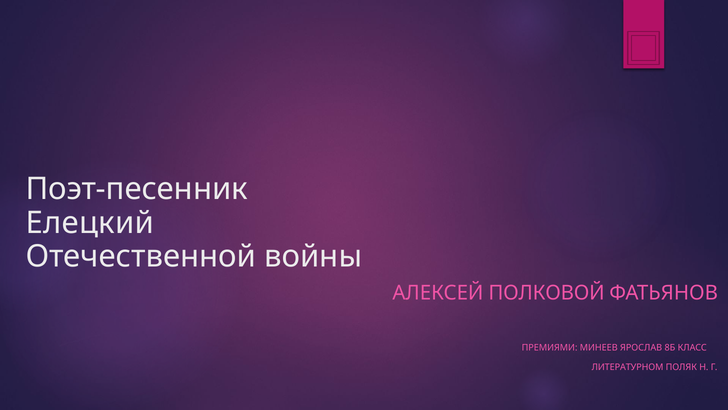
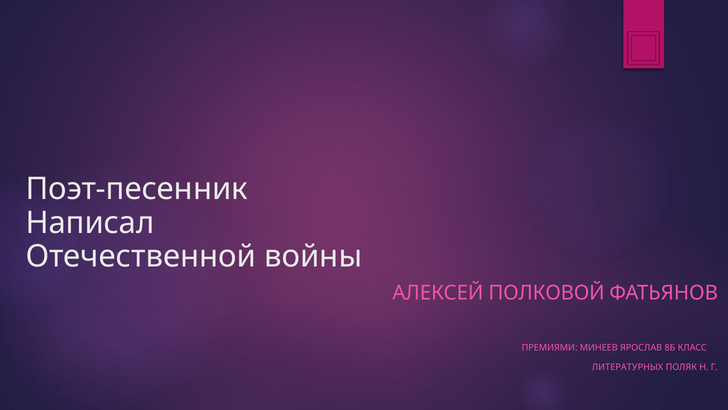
Елецкий: Елецкий -> Написал (90, 222)
ЛИТЕРАТУРНОМ: ЛИТЕРАТУРНОМ -> ЛИТЕРАТУРНЫХ (627, 367)
